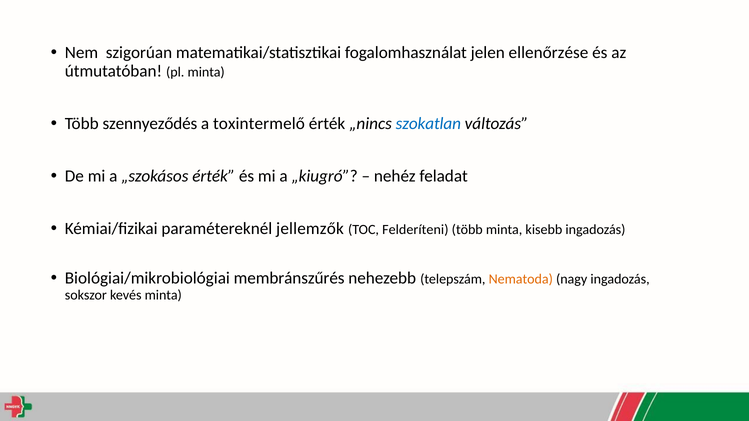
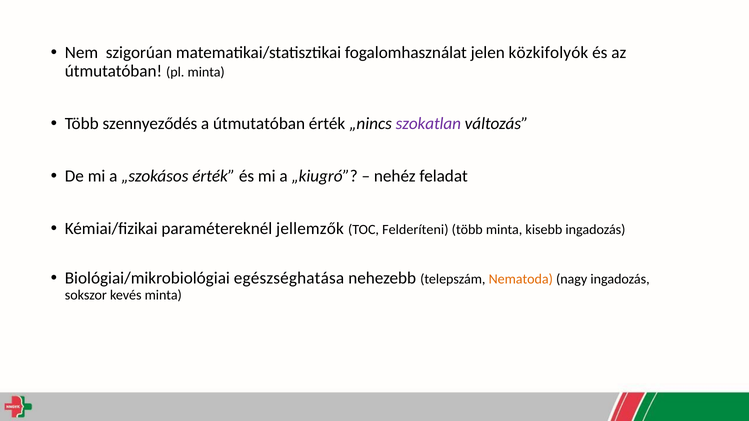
ellenőrzése: ellenőrzése -> közkifolyók (548, 52)
a toxintermelő: toxintermelő -> útmutatóban (259, 124)
szokatlan colour: blue -> purple (428, 124)
membránszűrés: membránszűrés -> egészséghatása (289, 278)
